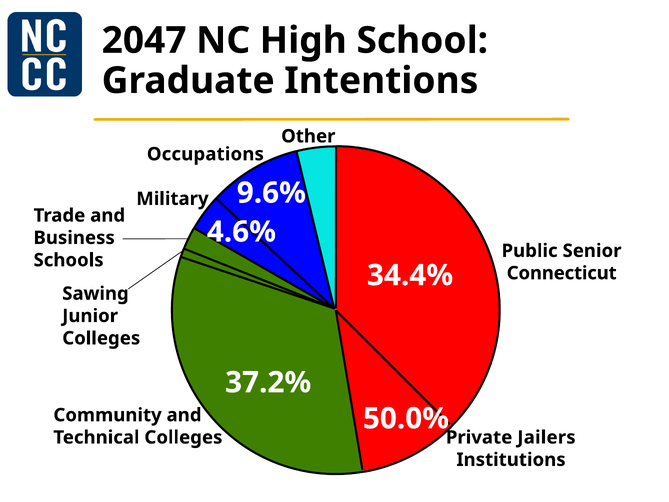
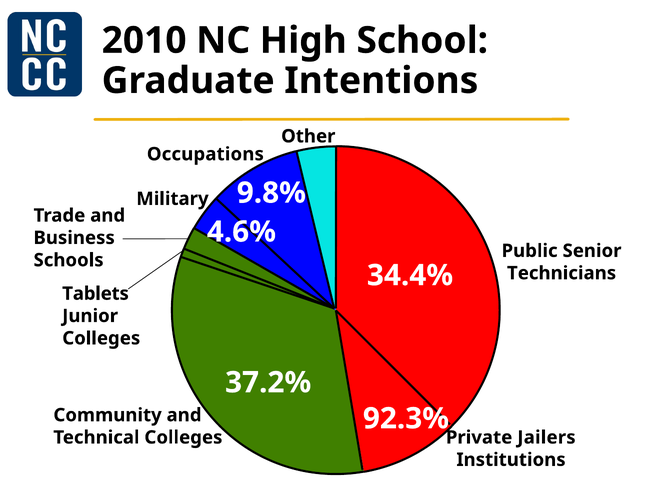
2047: 2047 -> 2010 (144, 40)
9.6%: 9.6% -> 9.8% (271, 193)
Connecticut: Connecticut -> Technicians (562, 273)
Sawing: Sawing -> Tablets (96, 293)
50.0%: 50.0% -> 92.3% (406, 418)
